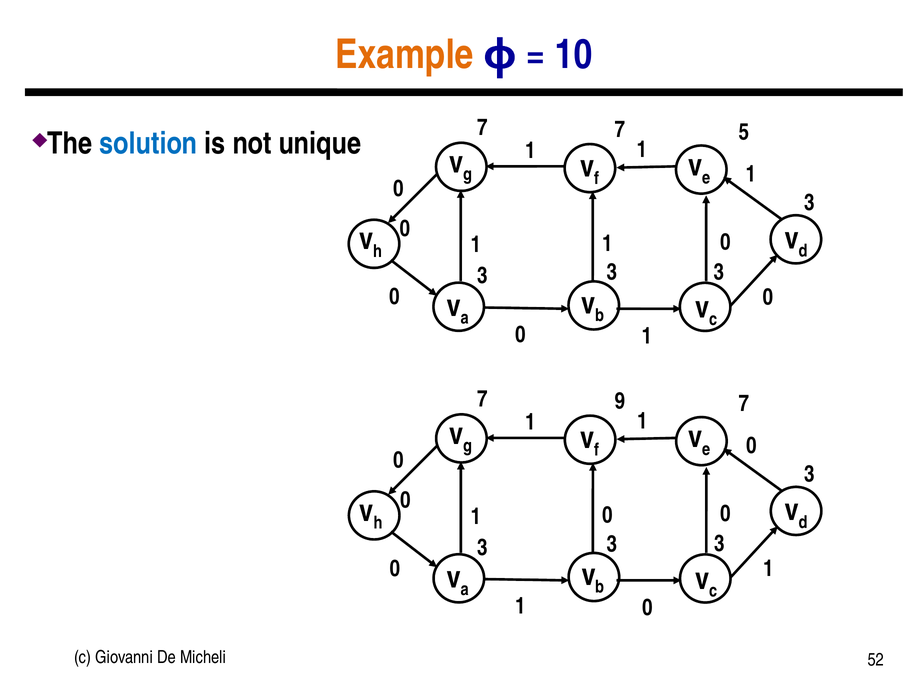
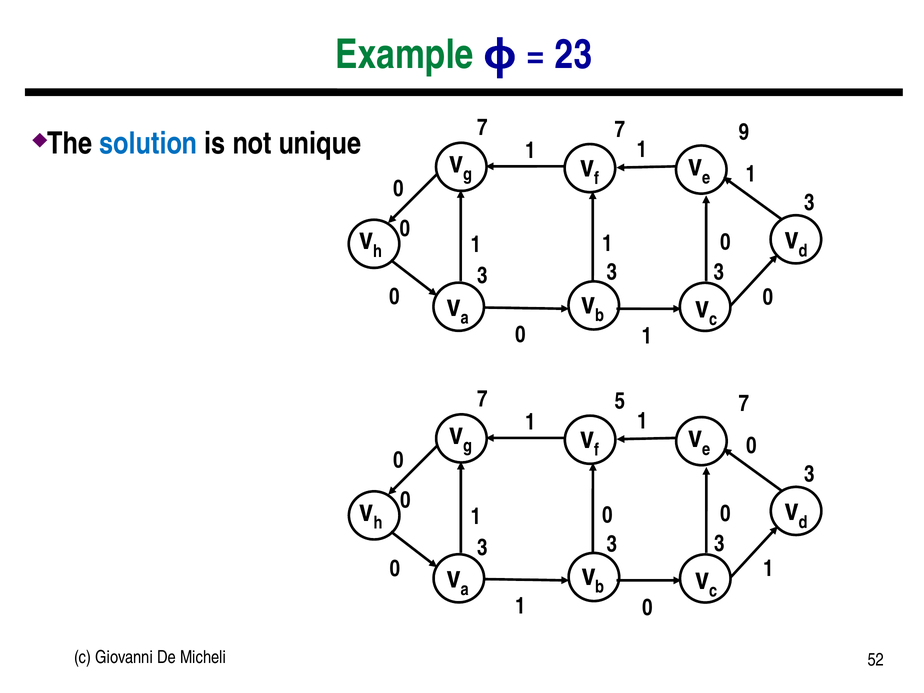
Example colour: orange -> green (404, 55)
10: 10 -> 23 (574, 55)
5: 5 -> 9 (744, 132)
9: 9 -> 5 (620, 401)
